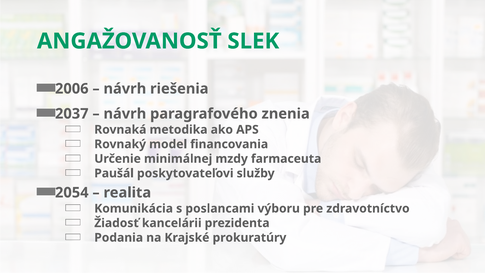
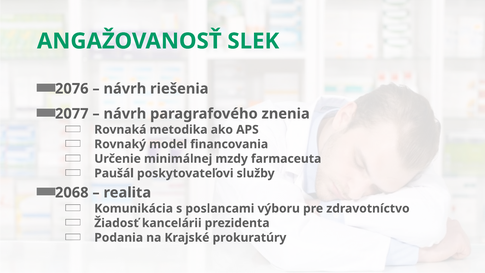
2006: 2006 -> 2076 (72, 89)
2037: 2037 -> 2077 (72, 114)
2054: 2054 -> 2068 (72, 192)
